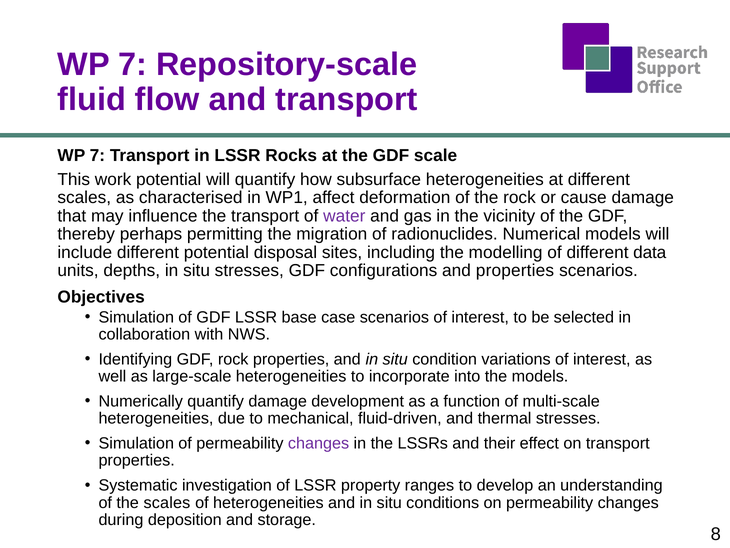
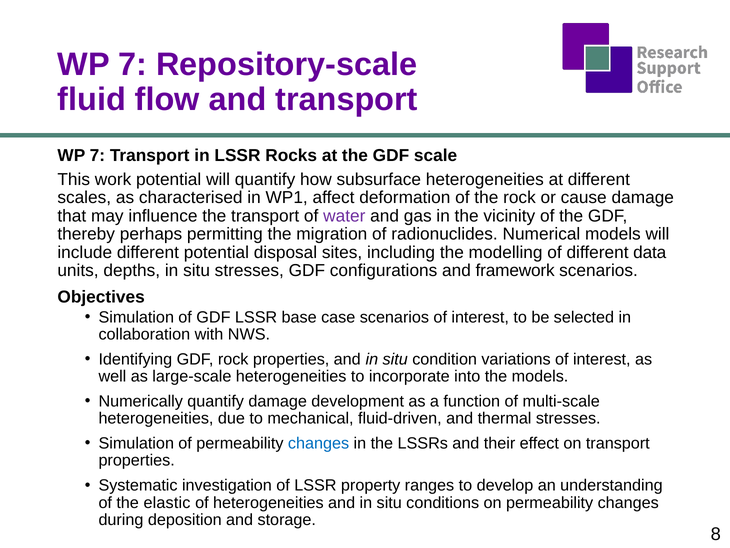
and properties: properties -> framework (515, 270)
changes colour: purple -> blue (319, 443)
the scales: scales -> elastic (167, 502)
